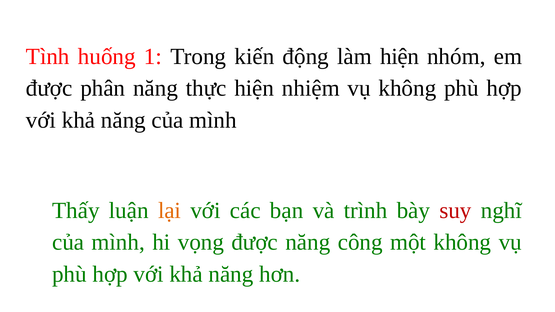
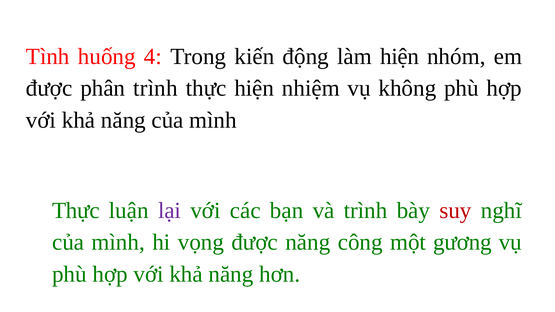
1: 1 -> 4 (153, 56)
phân năng: năng -> trình (155, 88)
Thấy: Thấy -> Thực (76, 211)
lại colour: orange -> purple (170, 211)
một không: không -> gương (462, 242)
